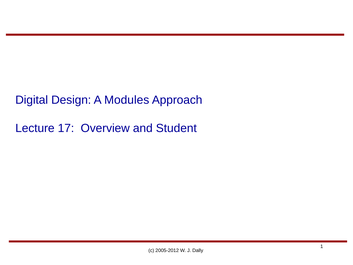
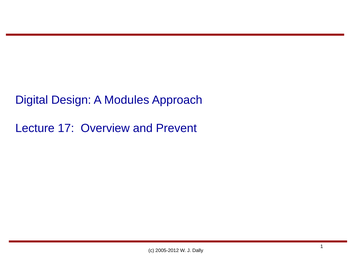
Student: Student -> Prevent (176, 128)
